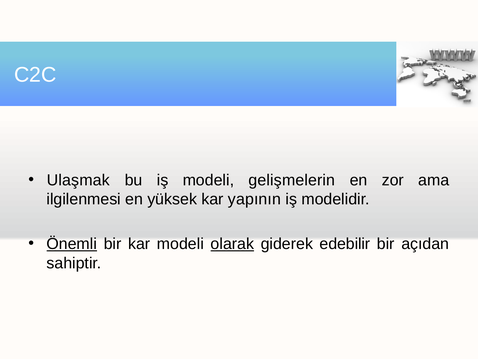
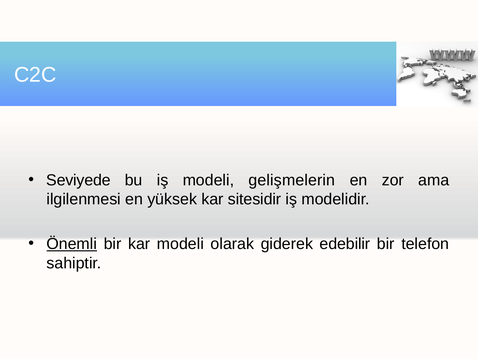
Ulaşmak: Ulaşmak -> Seviyede (78, 180)
yapının: yapının -> sitesidir (255, 199)
olarak underline: present -> none (232, 244)
açıdan: açıdan -> telefon (425, 244)
